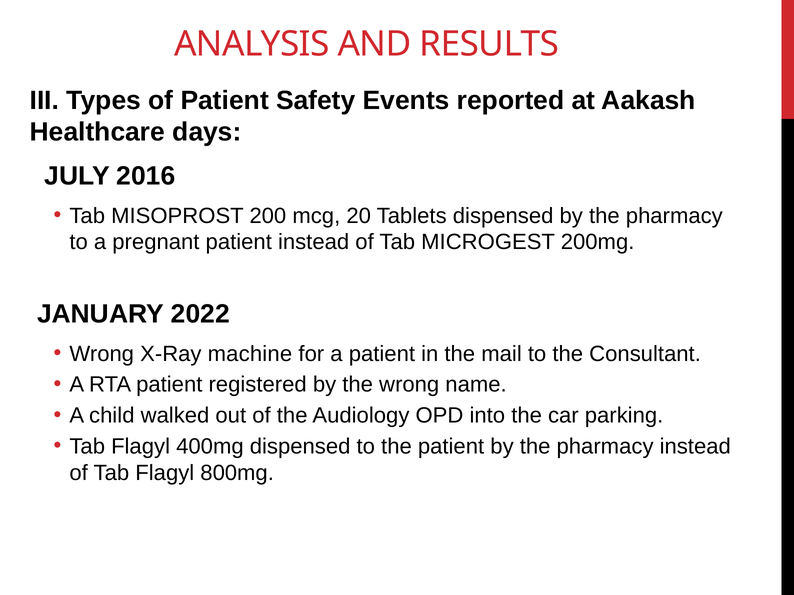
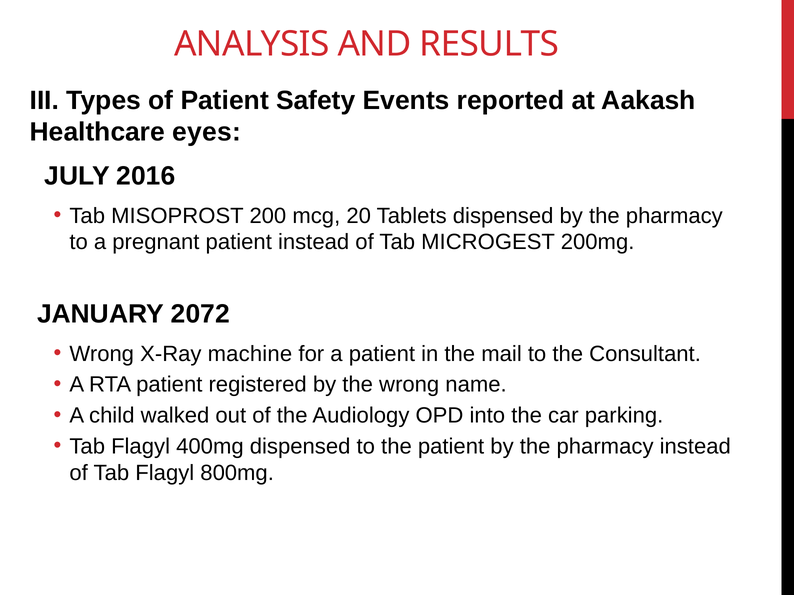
days: days -> eyes (207, 132)
2022: 2022 -> 2072 (200, 314)
